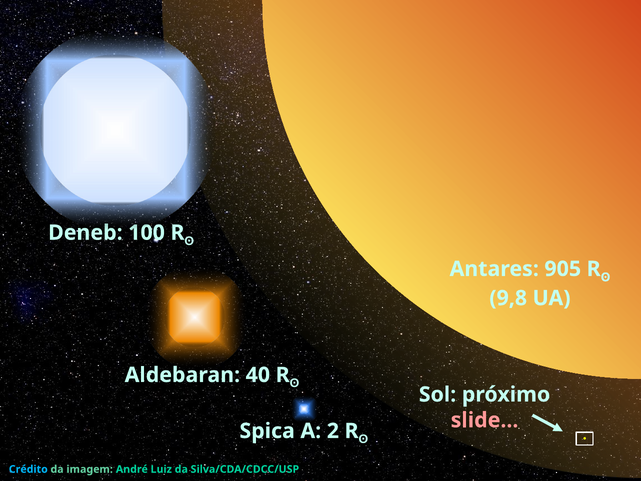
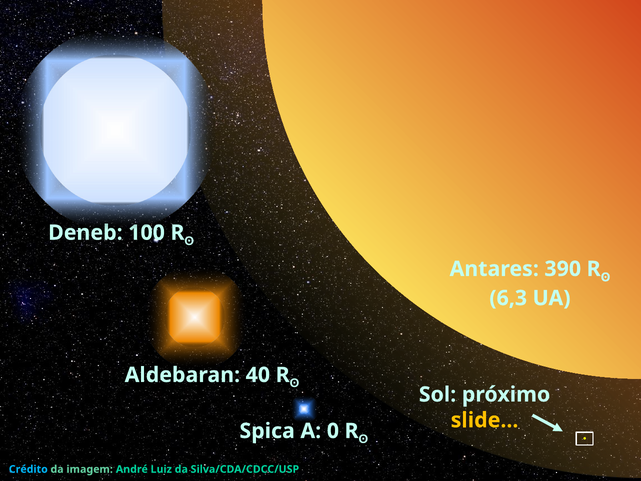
905: 905 -> 390 (563, 269)
9,8: 9,8 -> 6,3 (508, 298)
slide colour: pink -> yellow (485, 420)
2: 2 -> 0 (333, 431)
